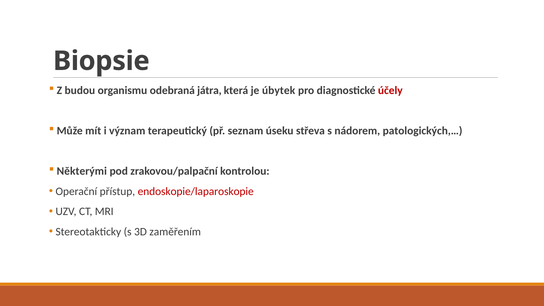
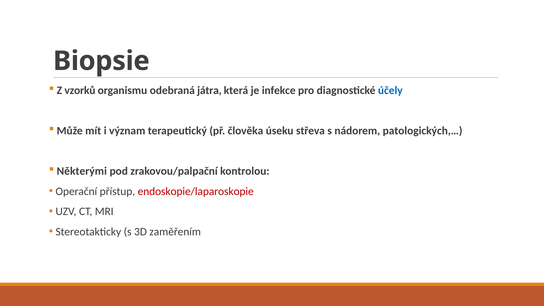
budou: budou -> vzorků (80, 90)
úbytek: úbytek -> infekce (279, 90)
účely colour: red -> blue (390, 90)
seznam: seznam -> člověka (245, 131)
